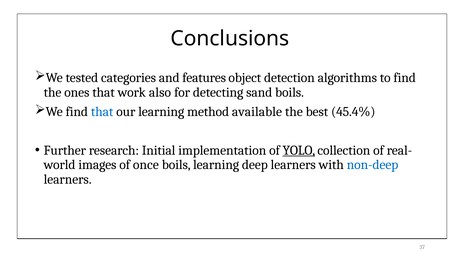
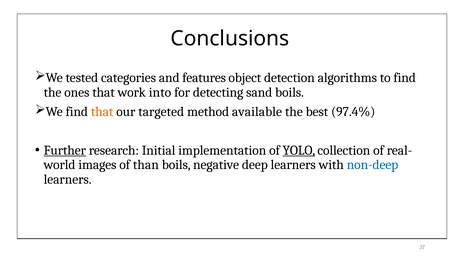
also: also -> into (160, 92)
that colour: blue -> orange (102, 112)
our learning: learning -> targeted (161, 112)
45.4%: 45.4% -> 97.4% (353, 112)
Further underline: none -> present (65, 150)
once: once -> than (146, 165)
boils learning: learning -> negative (216, 165)
